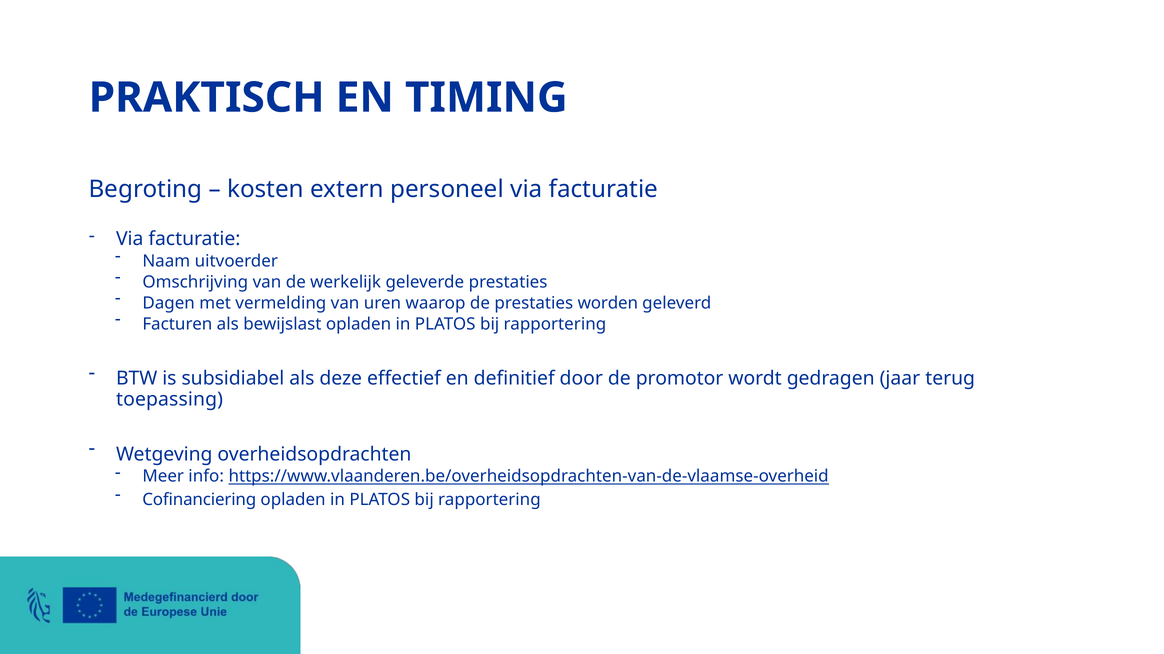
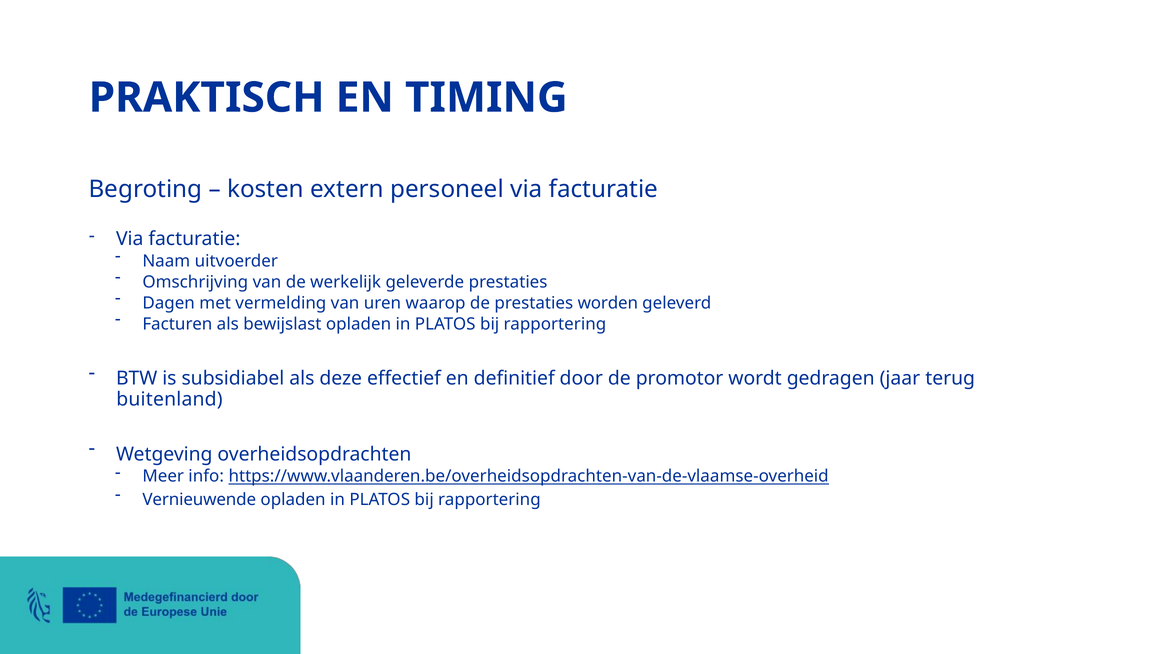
toepassing: toepassing -> buitenland (170, 400)
Cofinanciering: Cofinanciering -> Vernieuwende (199, 500)
